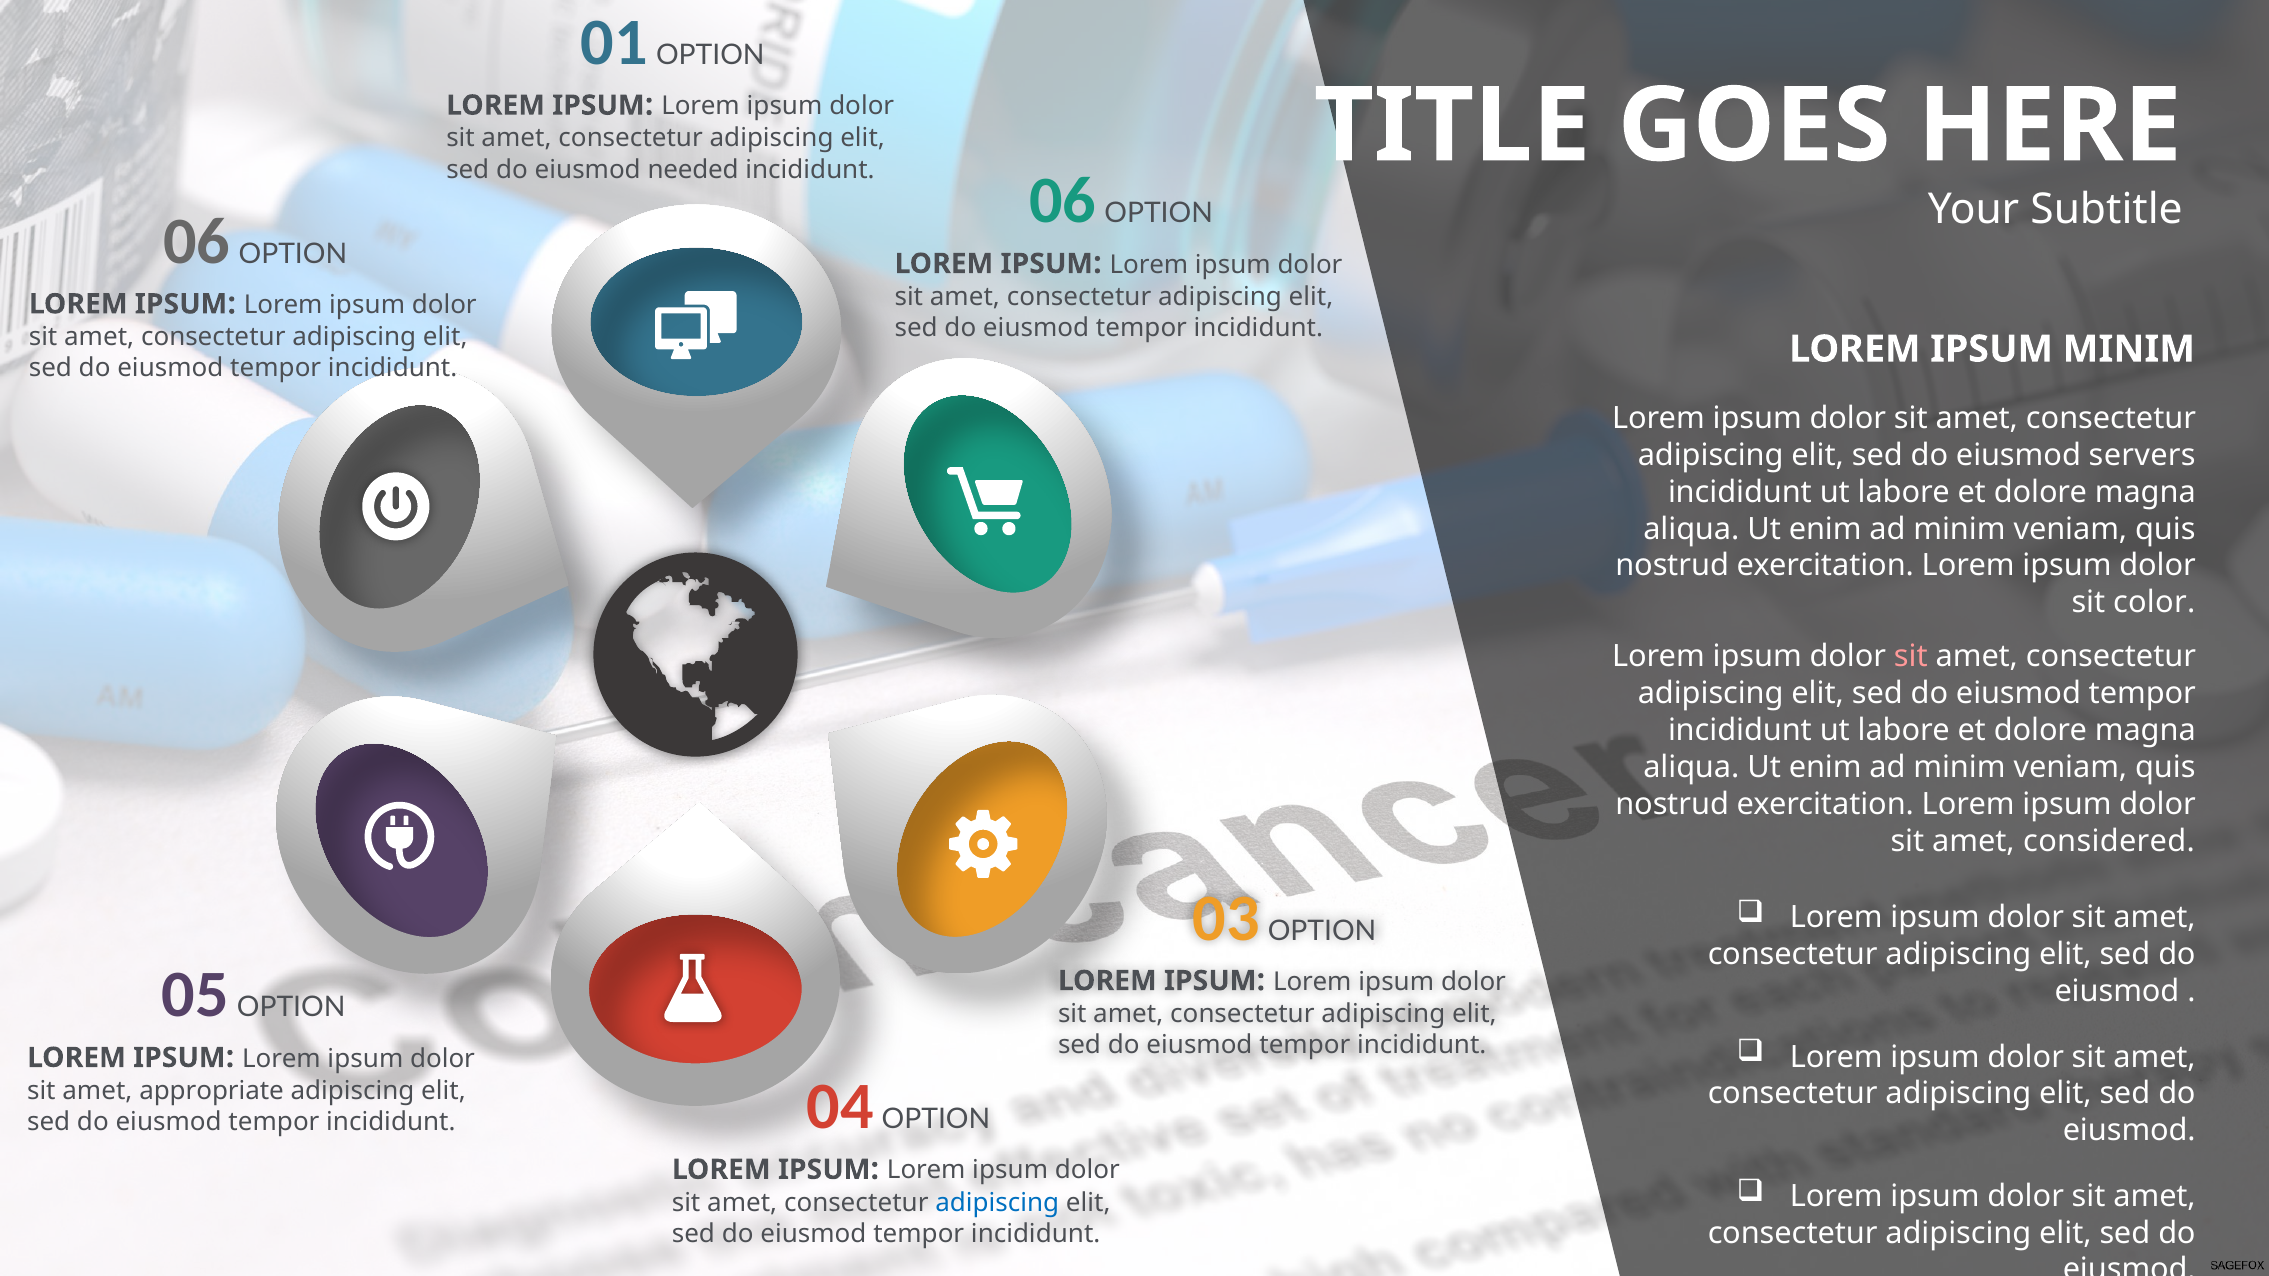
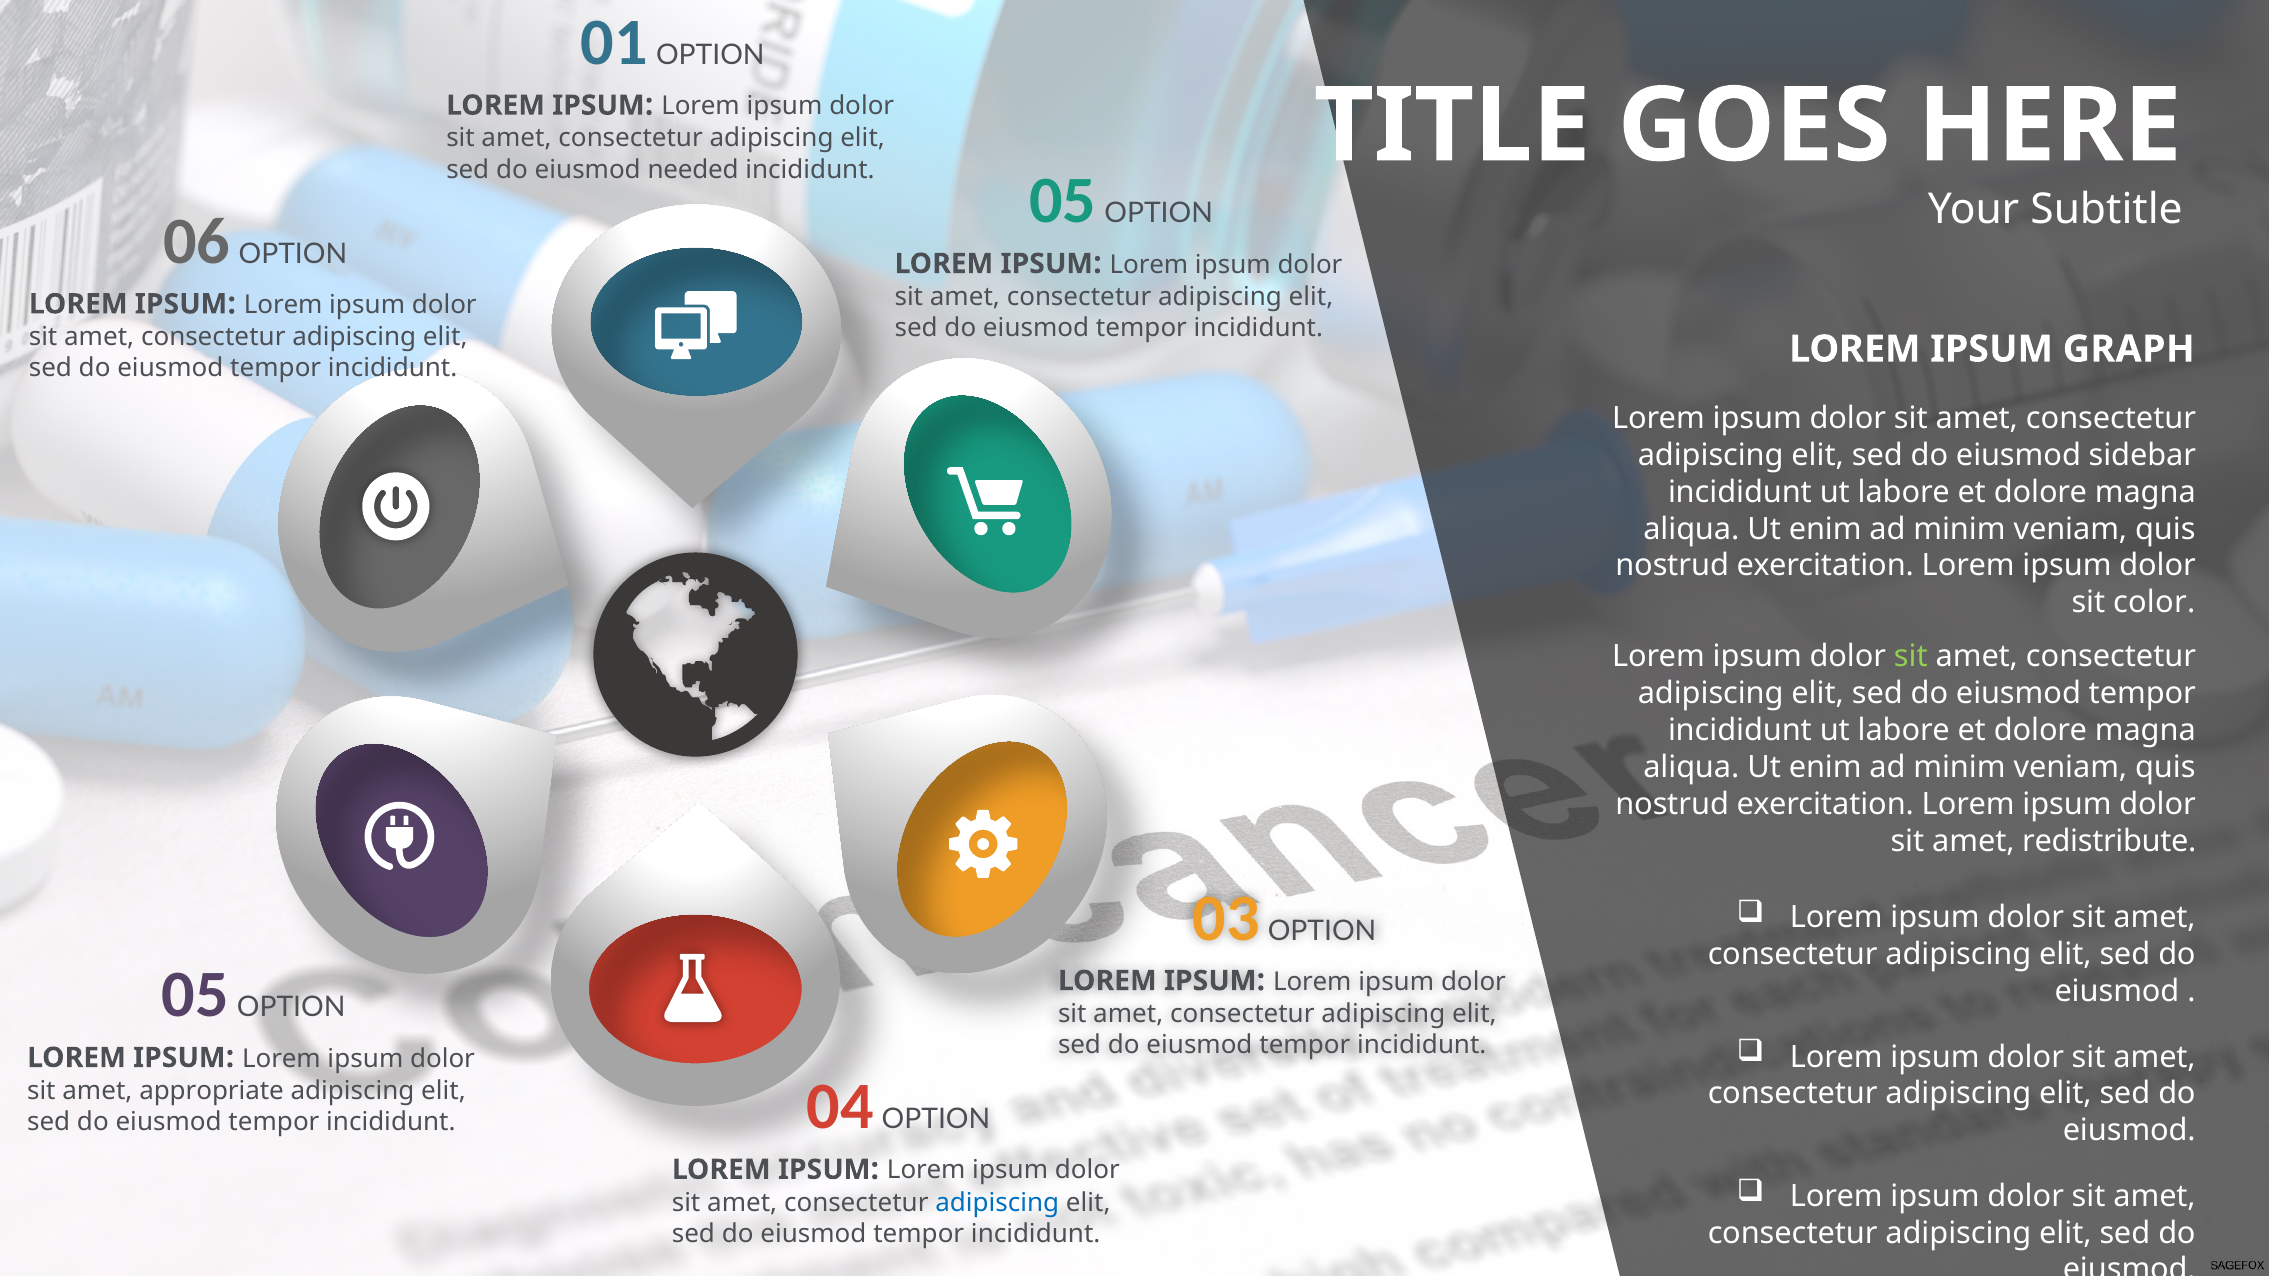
06: 06 -> 05 (1063, 201)
IPSUM MINIM: MINIM -> GRAPH (2129, 349)
servers: servers -> sidebar (2142, 455)
sit colour: pink -> light green (1911, 657)
considered: considered -> redistribute (2109, 841)
